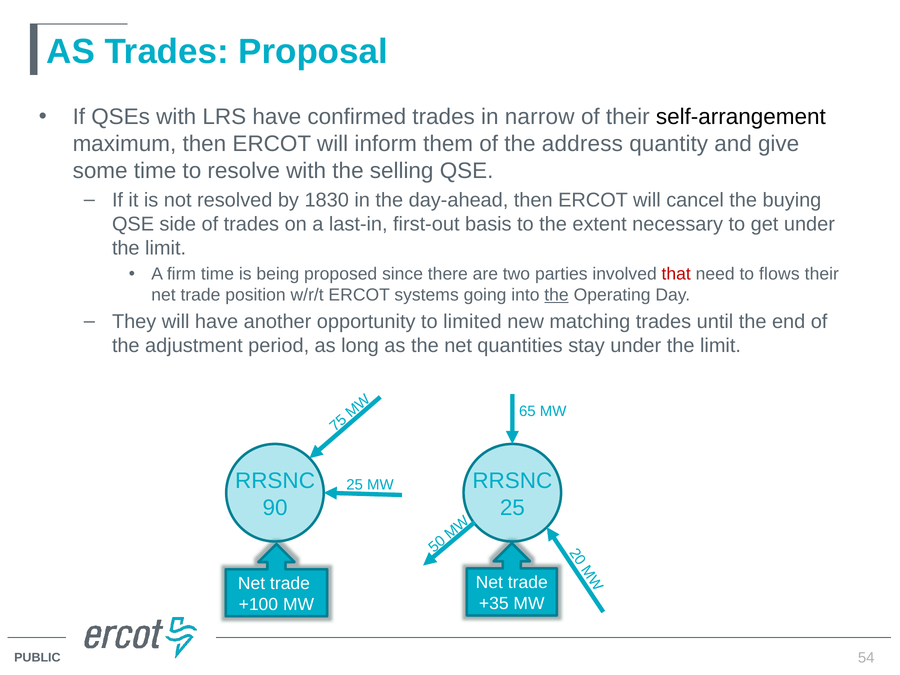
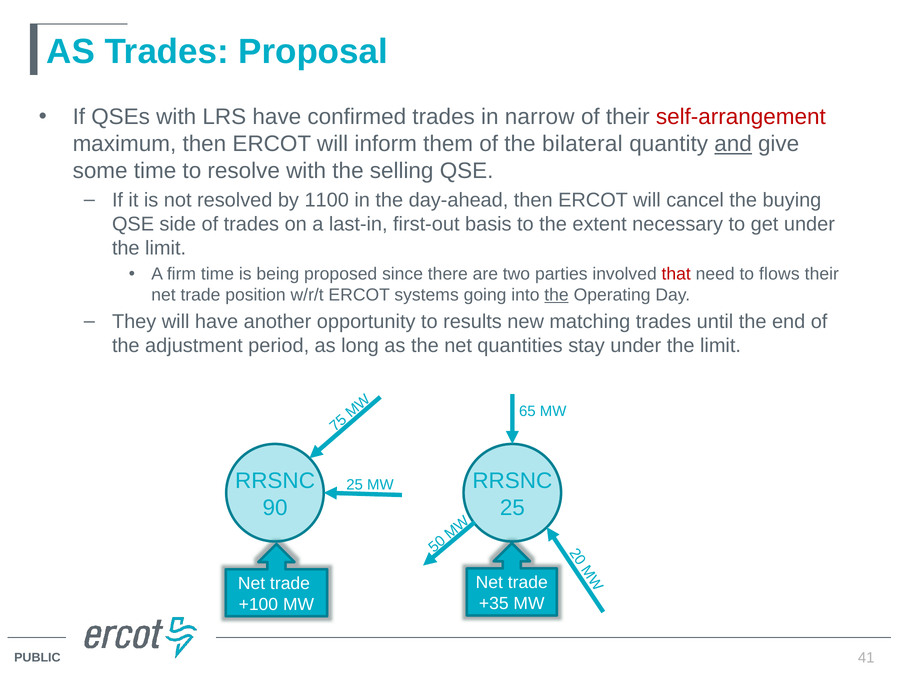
self-arrangement colour: black -> red (741, 117)
address: address -> bilateral (582, 144)
and underline: none -> present (733, 144)
1830: 1830 -> 1100 (327, 200)
limited: limited -> results (472, 322)
54: 54 -> 41 (866, 658)
